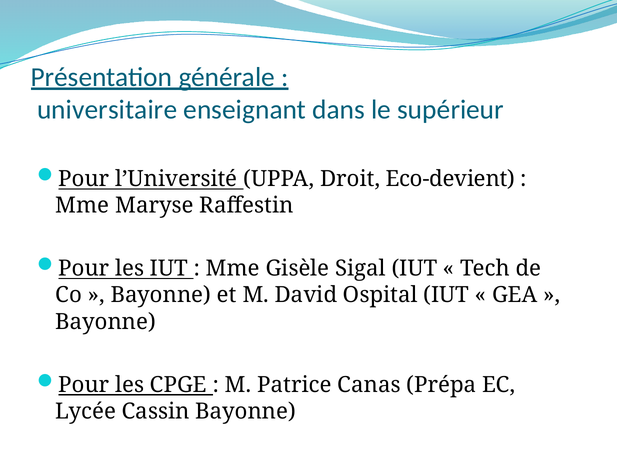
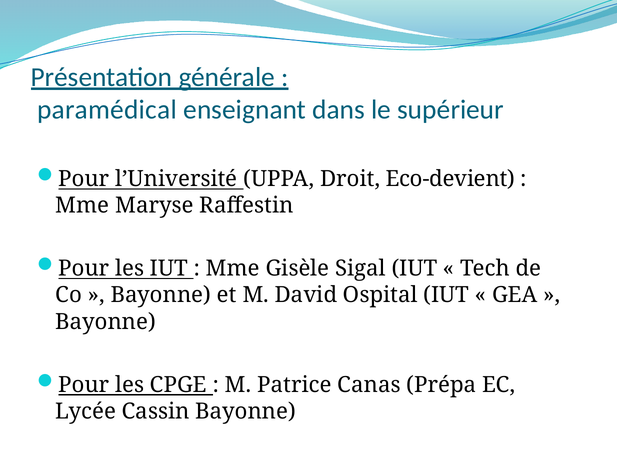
universitaire: universitaire -> paramédical (107, 110)
